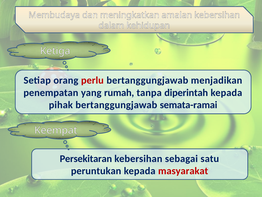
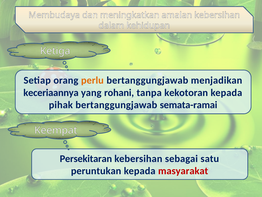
perlu colour: red -> orange (92, 80)
penempatan: penempatan -> keceriaannya (51, 92)
rumah: rumah -> rohani (119, 92)
diperintah: diperintah -> kekotoran (186, 92)
